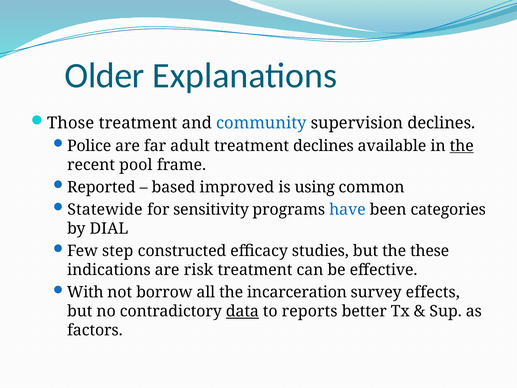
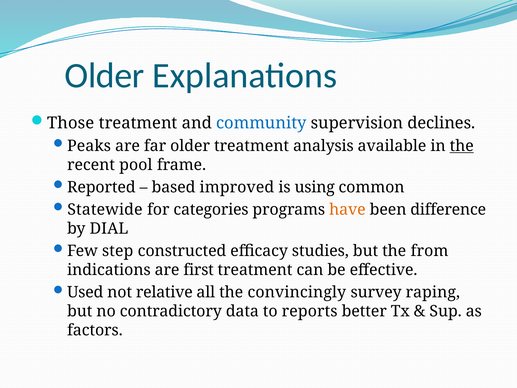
Police: Police -> Peaks (89, 146)
far adult: adult -> older (190, 146)
treatment declines: declines -> analysis (323, 146)
sensitivity: sensitivity -> categories (211, 210)
have colour: blue -> orange (347, 210)
categories: categories -> difference (448, 210)
these: these -> from (430, 251)
risk: risk -> first (199, 270)
With: With -> Used (85, 292)
borrow: borrow -> relative (164, 292)
incarceration: incarceration -> convincingly (297, 292)
effects: effects -> raping (433, 292)
data underline: present -> none (242, 311)
